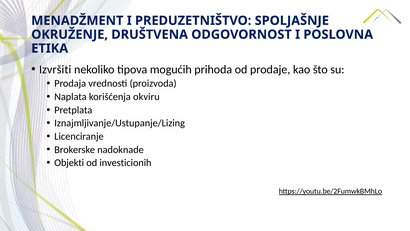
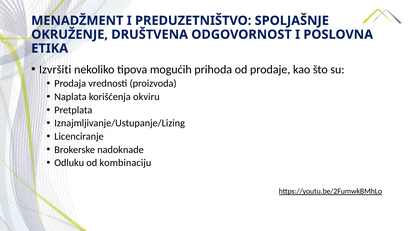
Objekti: Objekti -> Odluku (69, 163)
investicionih: investicionih -> kombinaciju (125, 163)
